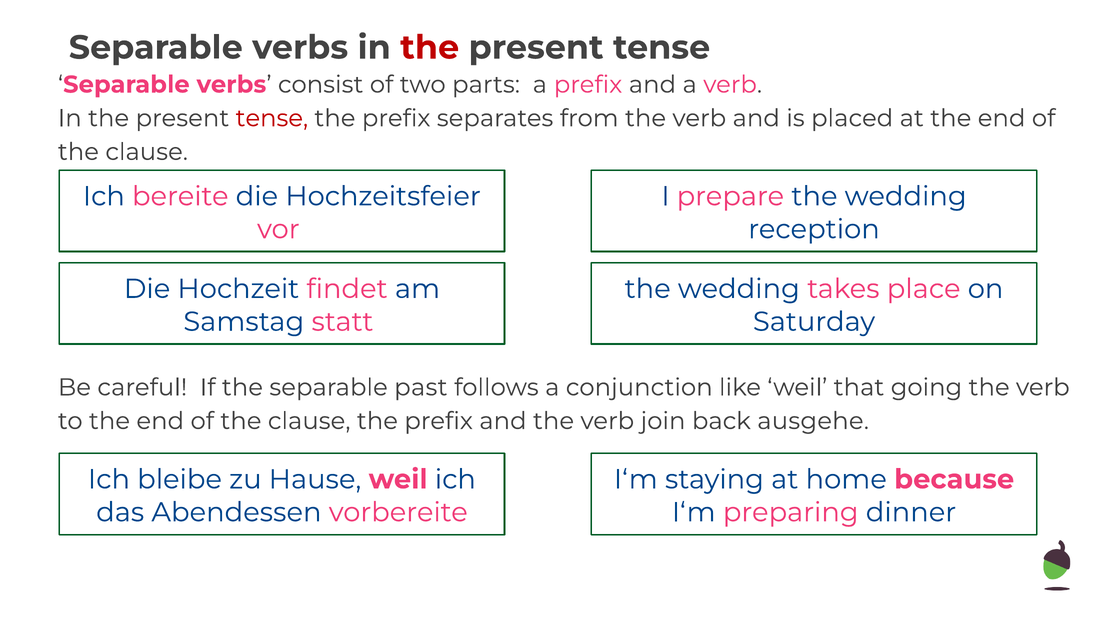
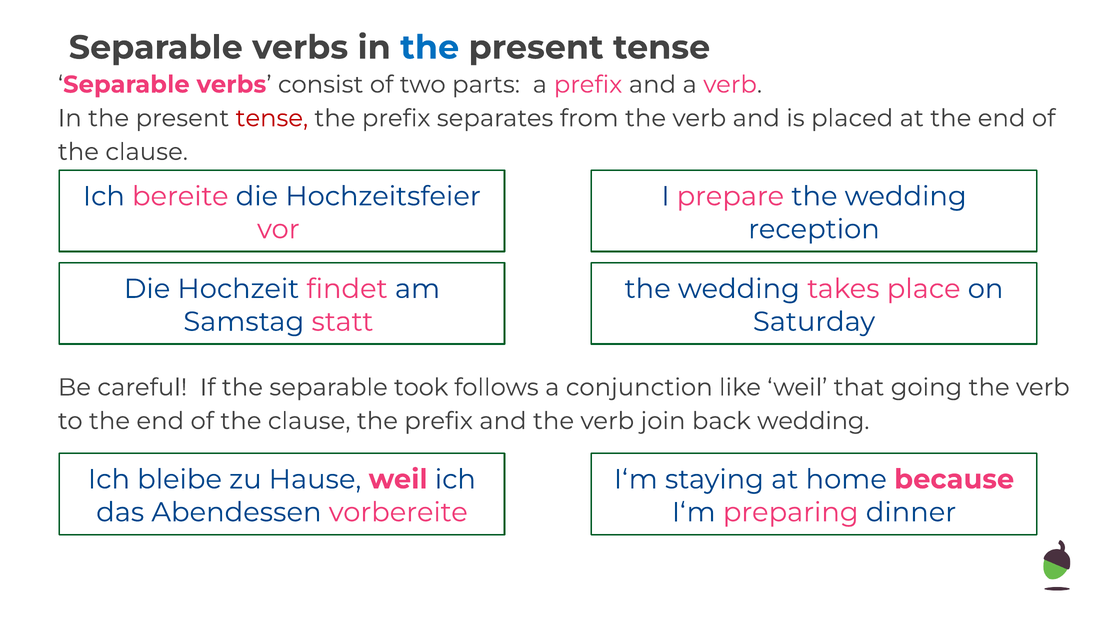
the colour: red -> blue (430, 48)
past: past -> took (421, 387)
back ausgehe: ausgehe -> wedding (813, 421)
